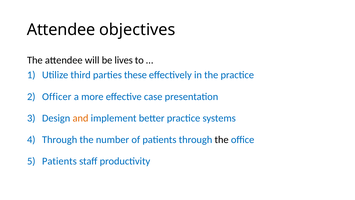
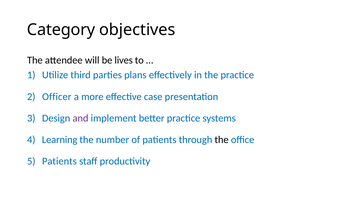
Attendee: Attendee -> Category (61, 30)
these: these -> plans (135, 75)
and colour: orange -> purple (80, 118)
Through: Through -> Learning (60, 140)
